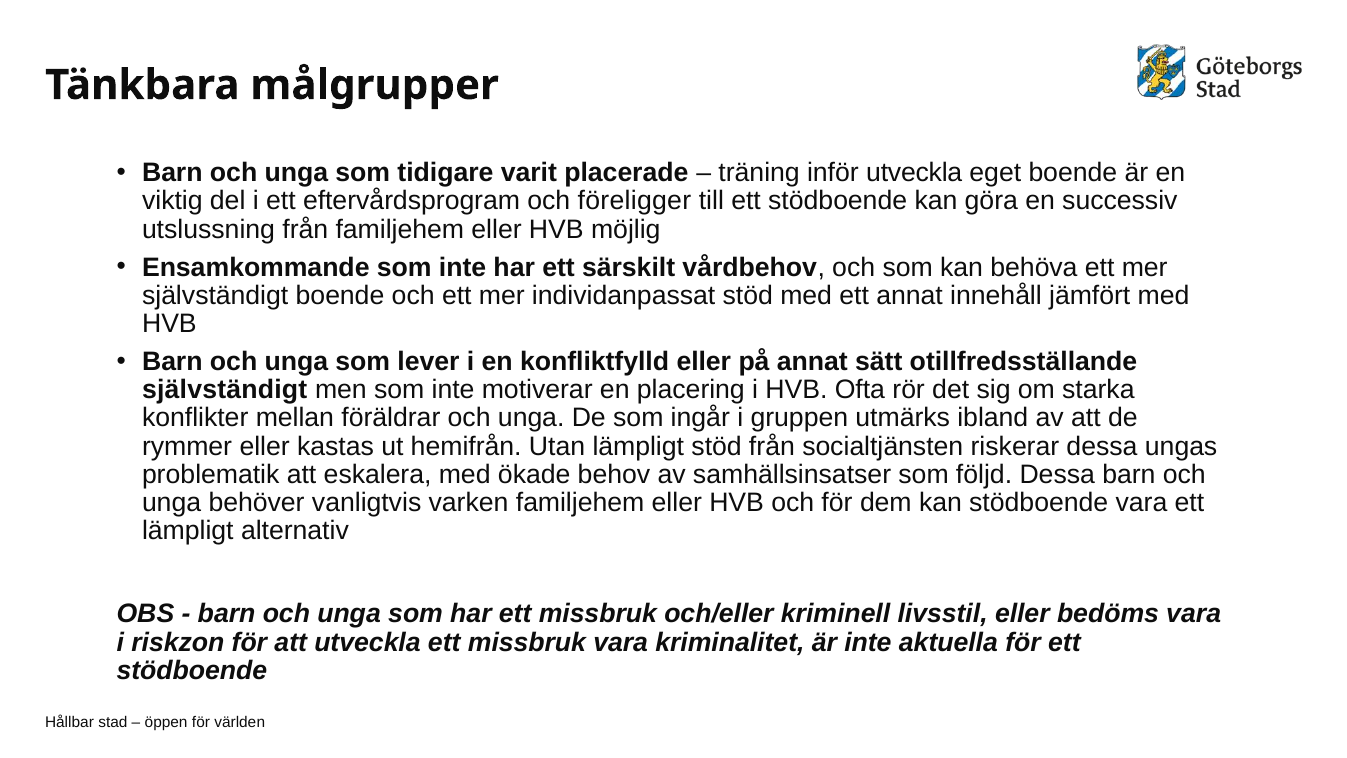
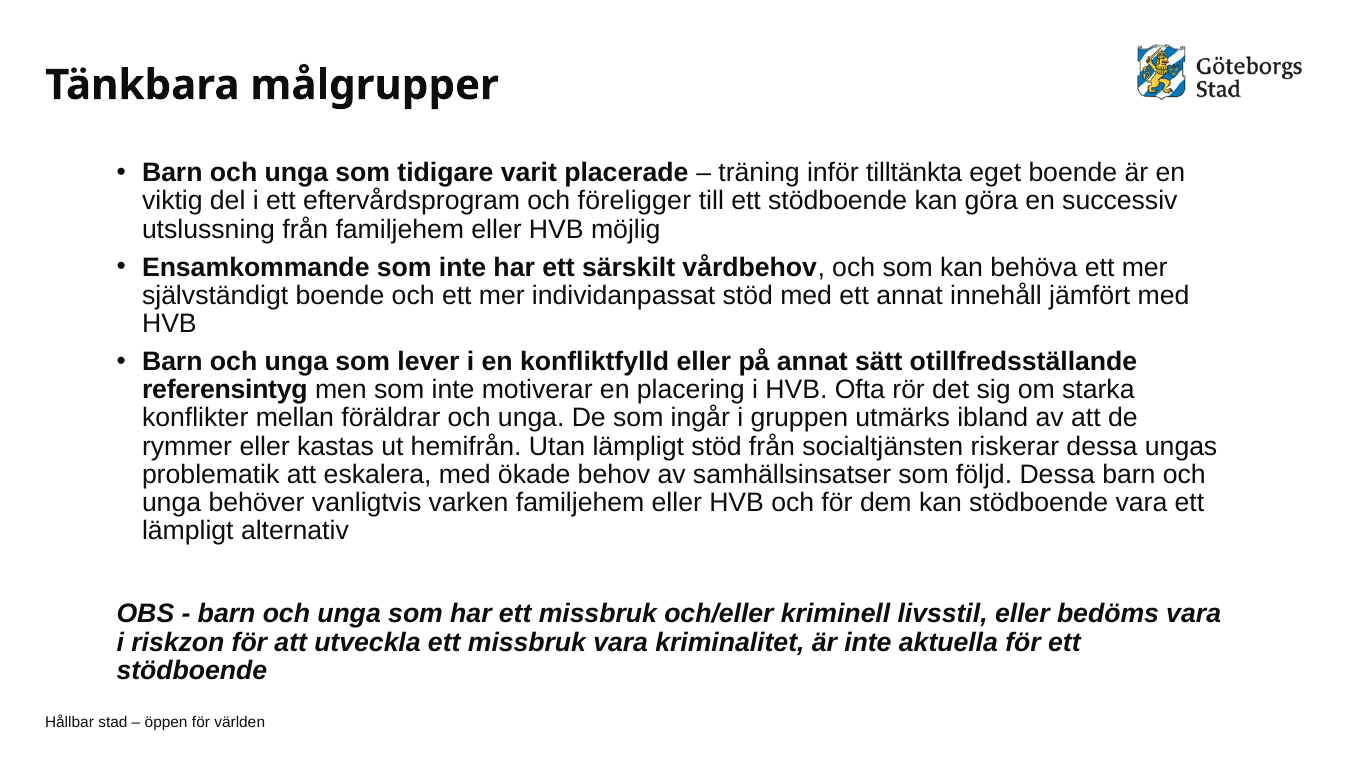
inför utveckla: utveckla -> tilltänkta (914, 173)
självständigt: självständigt -> referensintyg (225, 390)
